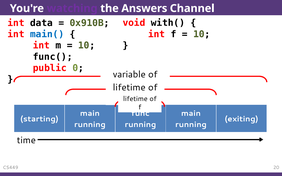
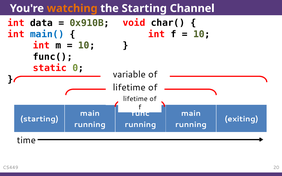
watching colour: purple -> orange (72, 8)
the Answers: Answers -> Starting (144, 8)
with(: with( -> char( (168, 23)
public: public -> static (50, 68)
